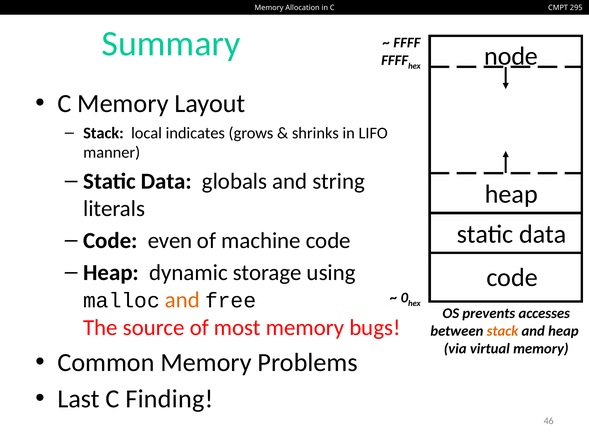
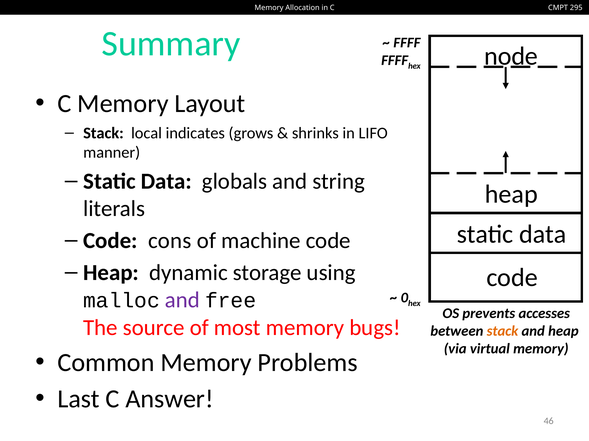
even: even -> cons (170, 241)
and colour: orange -> purple (182, 301)
Finding: Finding -> Answer (170, 400)
